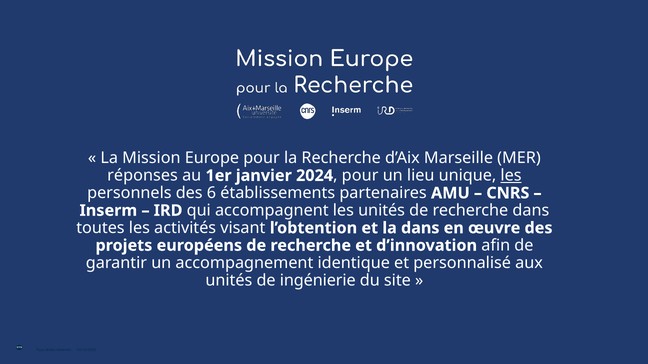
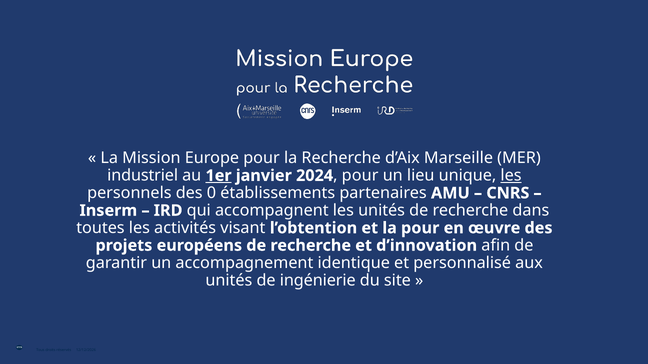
réponses: réponses -> industriel (143, 176)
1er underline: none -> present (219, 176)
6: 6 -> 0 (211, 193)
la dans: dans -> pour (420, 228)
